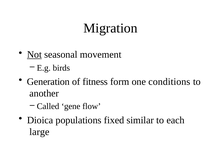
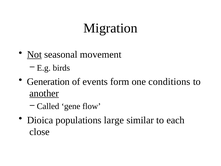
fitness: fitness -> events (95, 82)
another underline: none -> present (44, 93)
fixed: fixed -> large (114, 120)
large: large -> close (40, 132)
